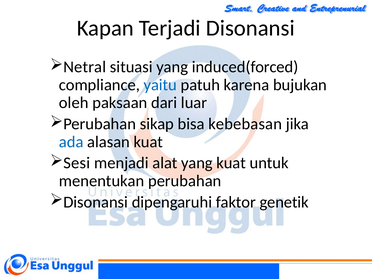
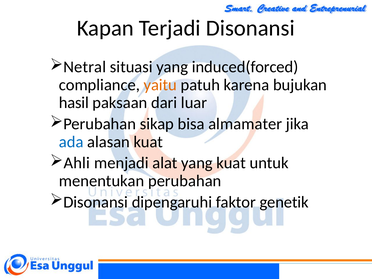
yaitu colour: blue -> orange (160, 85)
oleh: oleh -> hasil (74, 103)
kebebasan: kebebasan -> almamater (245, 124)
Sesi: Sesi -> Ahli (77, 163)
